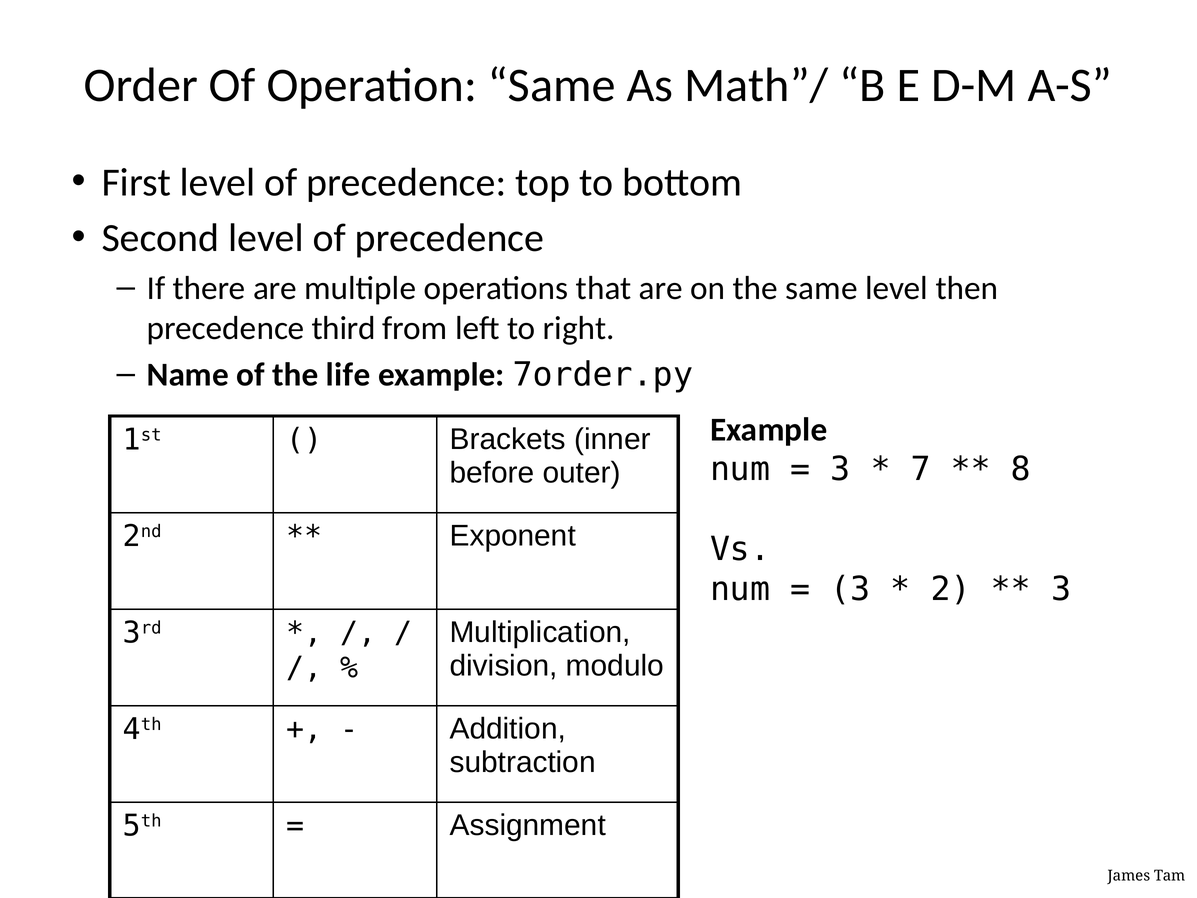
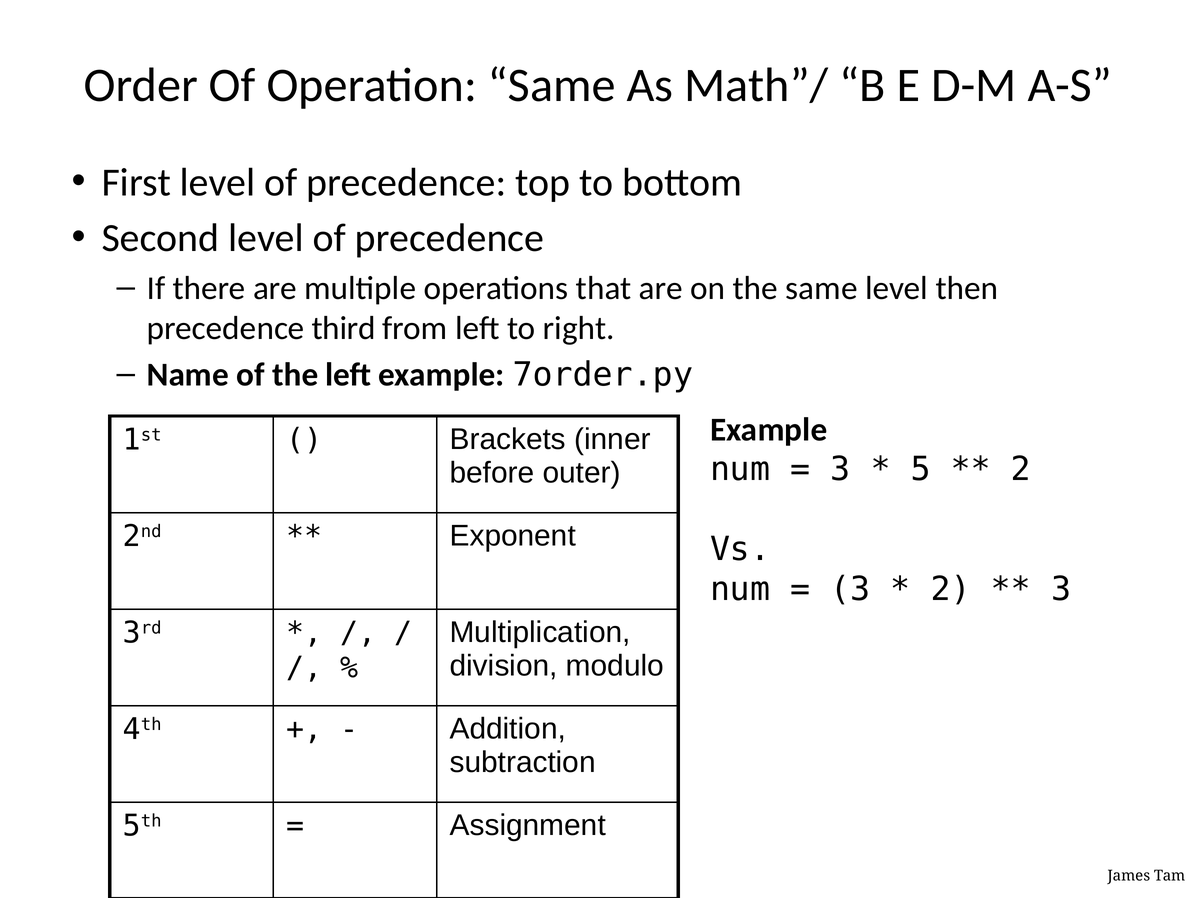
the life: life -> left (348, 375)
7: 7 -> 5 (921, 469)
8: 8 -> 2 (1021, 469)
